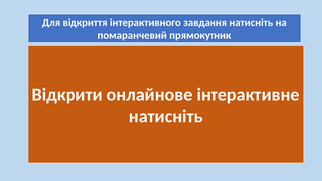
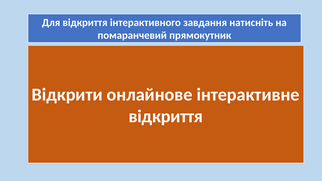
натисніть: натисніть -> відкриття (166, 117)
